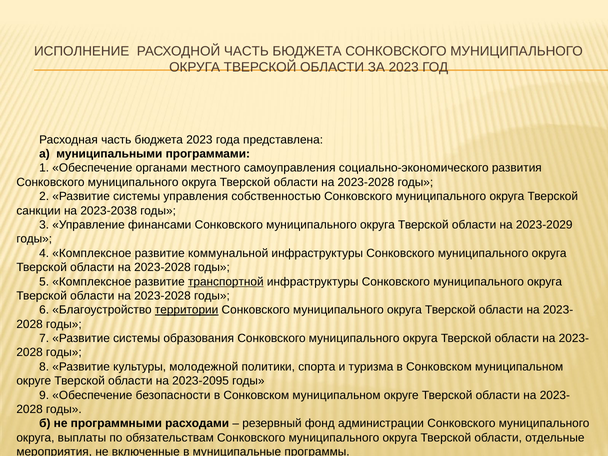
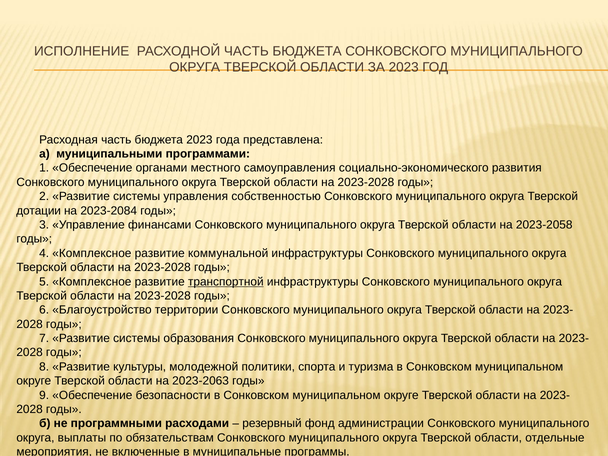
санкции: санкции -> дотации (39, 211)
2023-2038: 2023-2038 -> 2023-2084 (109, 211)
2023-2029: 2023-2029 -> 2023-2058 (544, 225)
территории underline: present -> none (187, 310)
2023-2095: 2023-2095 -> 2023-2063 (201, 381)
